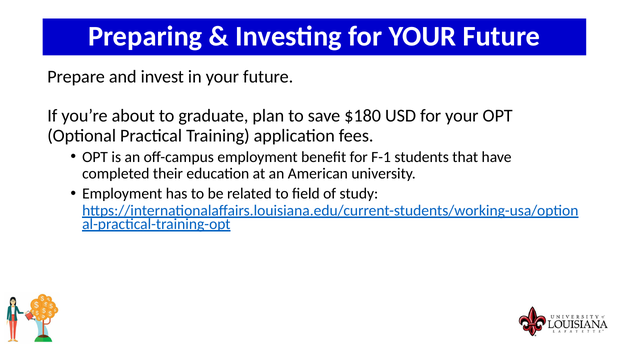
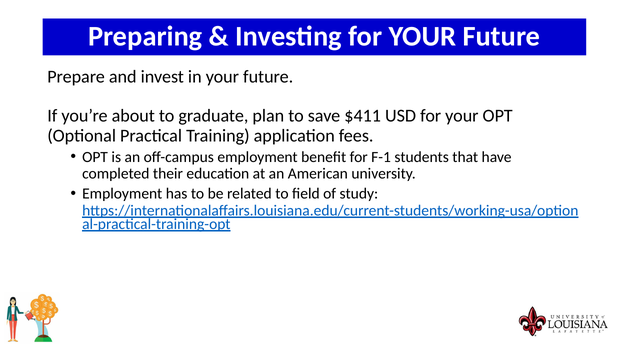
$180: $180 -> $411 (363, 116)
